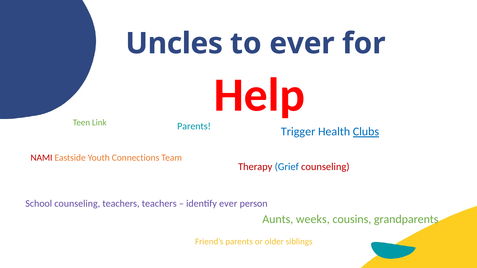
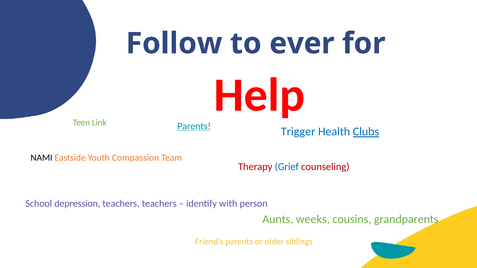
Uncles: Uncles -> Follow (174, 44)
Parents underline: none -> present (194, 126)
NAMI colour: red -> black (41, 158)
Connections: Connections -> Compassion (136, 158)
School counseling: counseling -> depression (77, 204)
identify ever: ever -> with (228, 204)
